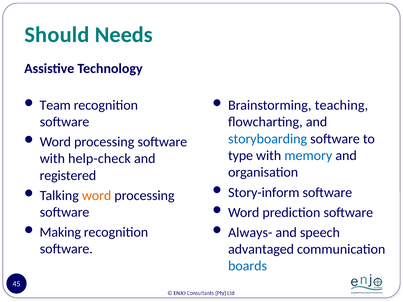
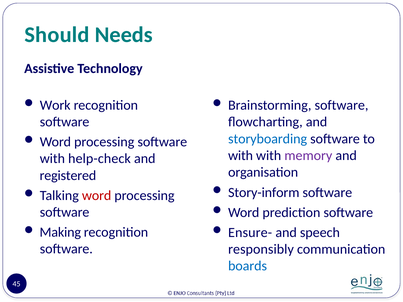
Team: Team -> Work (55, 105)
Brainstorming teaching: teaching -> software (342, 105)
type: type -> with (241, 156)
memory colour: blue -> purple (308, 156)
word colour: orange -> red (97, 196)
Always-: Always- -> Ensure- (250, 233)
advantaged: advantaged -> responsibly (261, 249)
